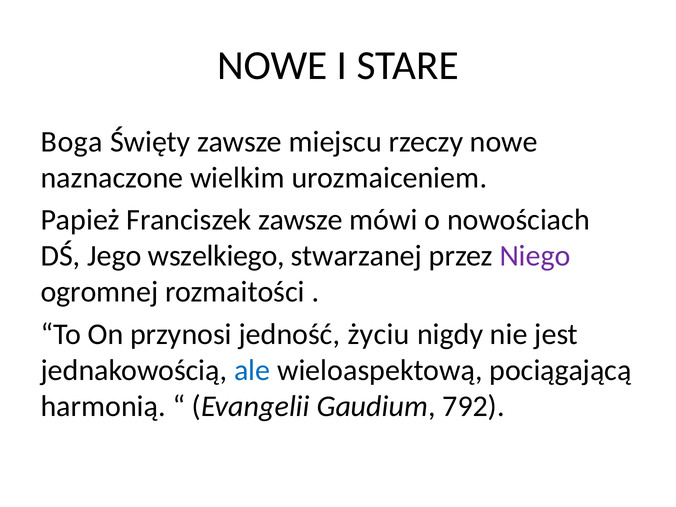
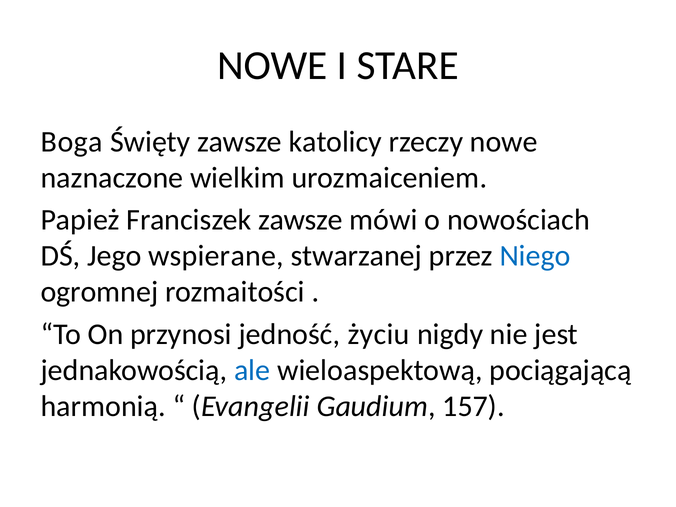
miejscu: miejscu -> katolicy (335, 142)
wszelkiego: wszelkiego -> wspierane (216, 256)
Niego colour: purple -> blue (535, 256)
792: 792 -> 157 (474, 406)
